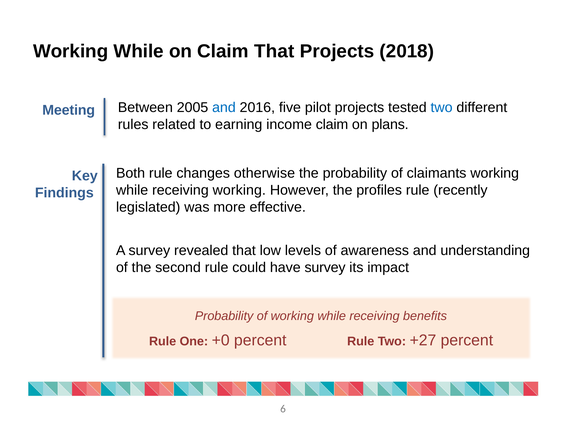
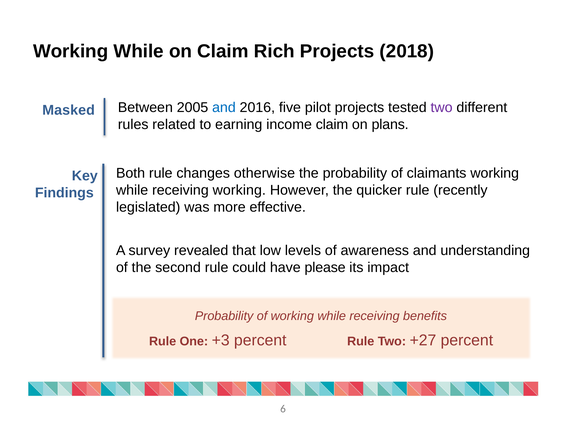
Claim That: That -> Rich (274, 51)
Meeting: Meeting -> Masked (69, 110)
two colour: blue -> purple (442, 108)
profiles: profiles -> quicker (379, 190)
have survey: survey -> please (325, 268)
+0: +0 -> +3 (221, 341)
